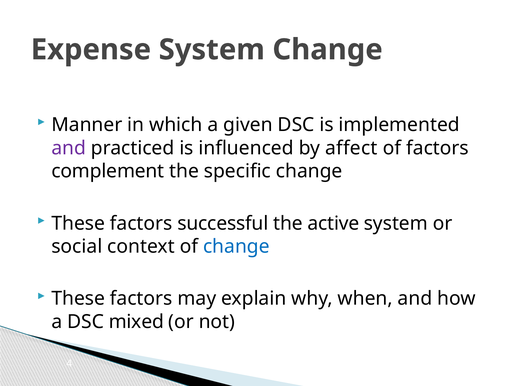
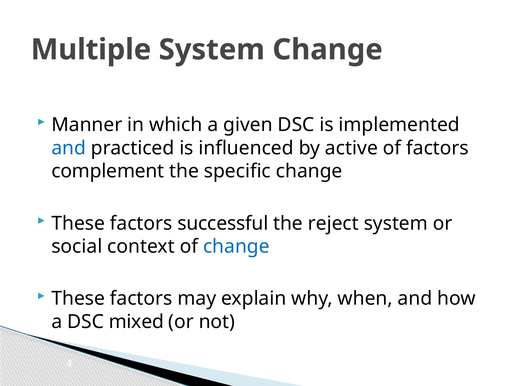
Expense: Expense -> Multiple (91, 50)
and colour: purple -> blue (69, 148)
affect: affect -> active (351, 148)
active: active -> reject (333, 223)
